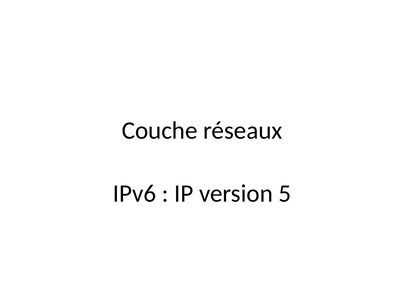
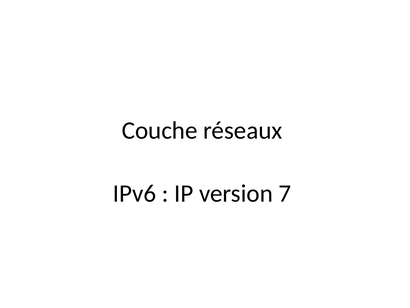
5: 5 -> 7 (285, 193)
